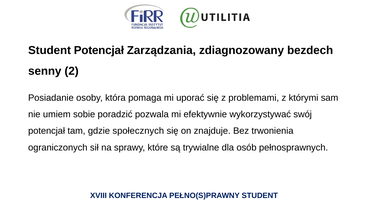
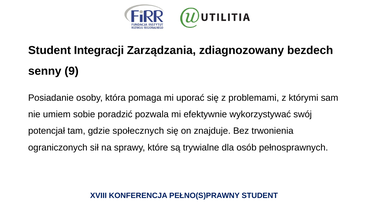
Student Potencjał: Potencjał -> Integracji (99, 50)
2: 2 -> 9 (72, 71)
